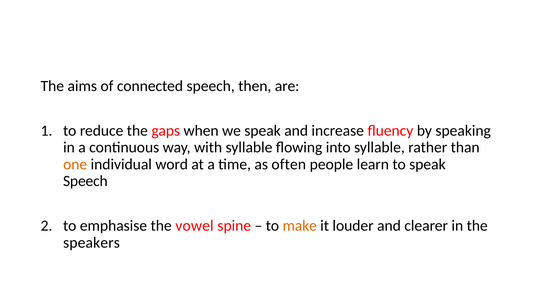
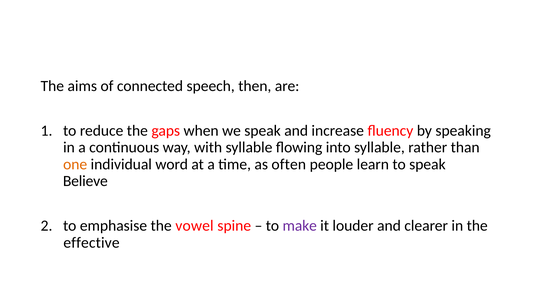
Speech: Speech -> Believe (85, 181)
make colour: orange -> purple (300, 226)
speakers: speakers -> effective (92, 242)
